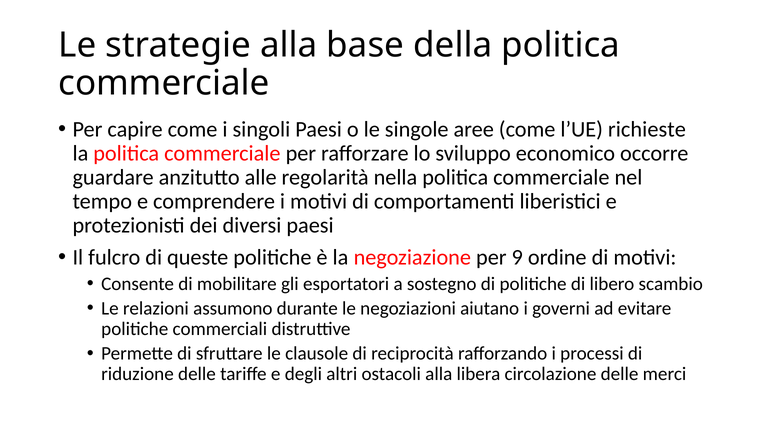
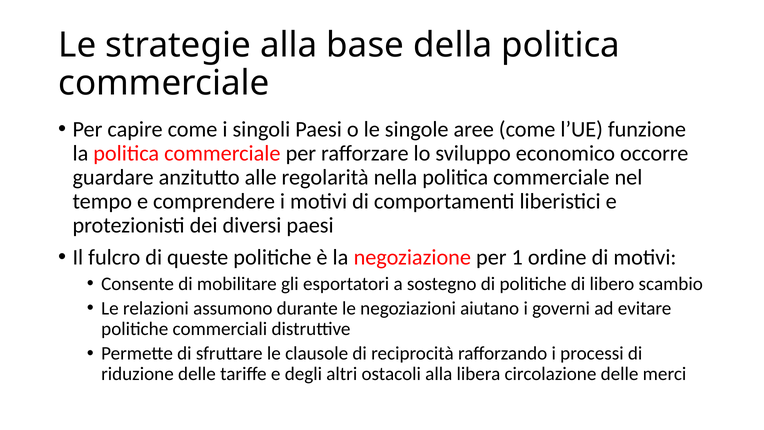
richieste: richieste -> funzione (647, 129)
9: 9 -> 1 (517, 257)
